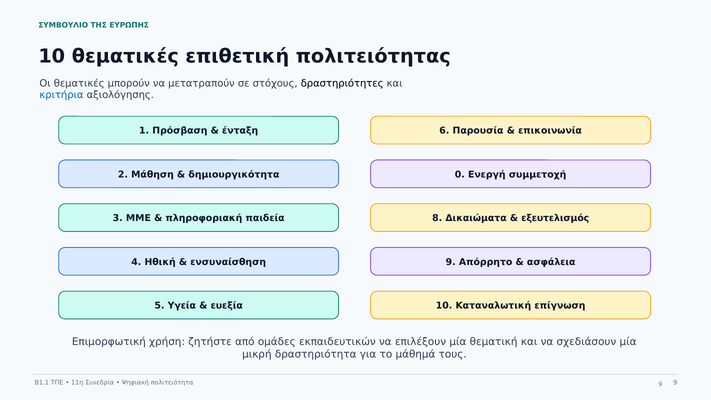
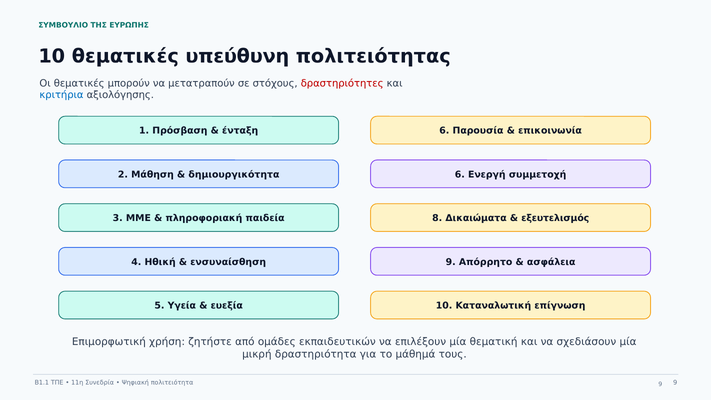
επιθετική: επιθετική -> υπεύθυνη (237, 56)
δραστηριότητες colour: black -> red (342, 83)
δημιουργικότητα 0: 0 -> 6 (460, 174)
